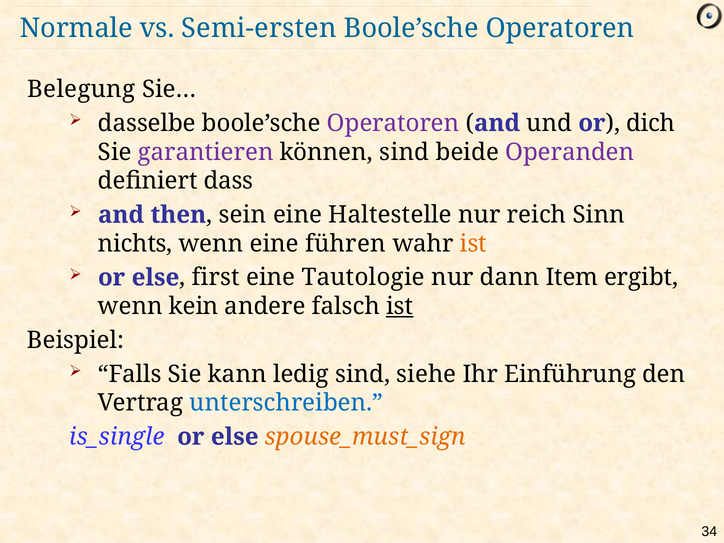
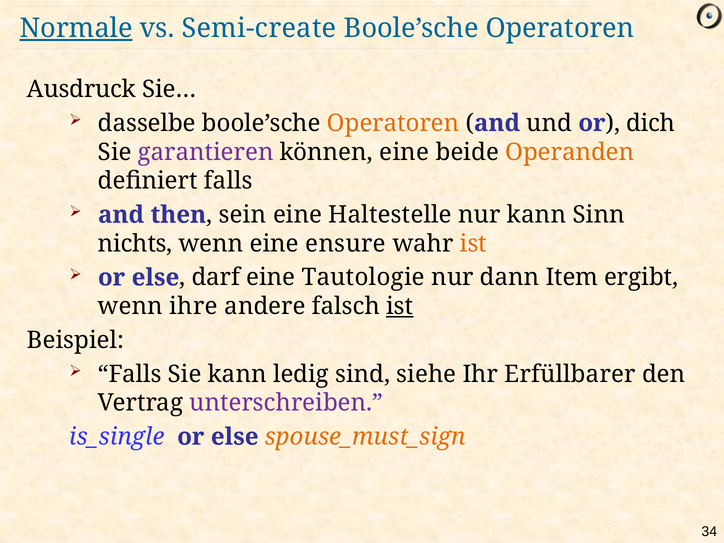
Normale underline: none -> present (76, 28)
Semi-ersten: Semi-ersten -> Semi-create (259, 28)
Belegung: Belegung -> Ausdruck (82, 89)
Operatoren colour: purple -> orange (393, 123)
können sind: sind -> eine (404, 152)
Operanden colour: purple -> orange (570, 152)
definiert dass: dass -> falls (228, 181)
nur reich: reich -> kann (537, 215)
führen: führen -> ensure (346, 244)
first: first -> darf (216, 278)
kein: kein -> ihre (194, 306)
Einführung: Einführung -> Erfüllbarer (570, 374)
unterschreiben colour: blue -> purple (286, 403)
